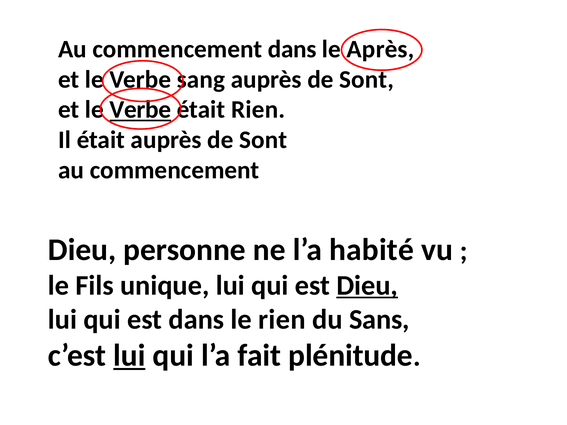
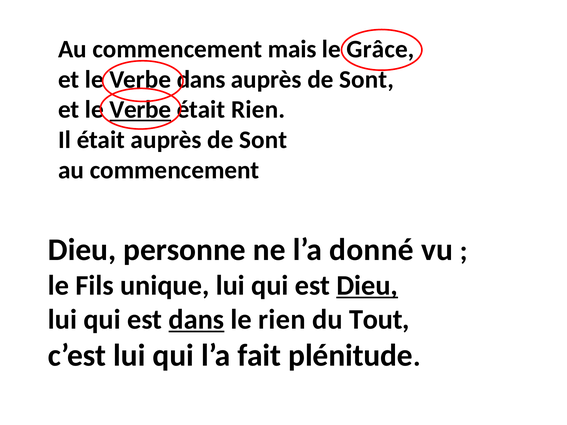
commencement dans: dans -> mais (292, 49)
Après: Après -> Grâce (380, 49)
Verbe sang: sang -> dans (201, 79)
habité: habité -> donné (371, 250)
dans underline: none -> present (196, 320)
Sans: Sans -> Tout (379, 320)
lui underline: present -> none (129, 356)
